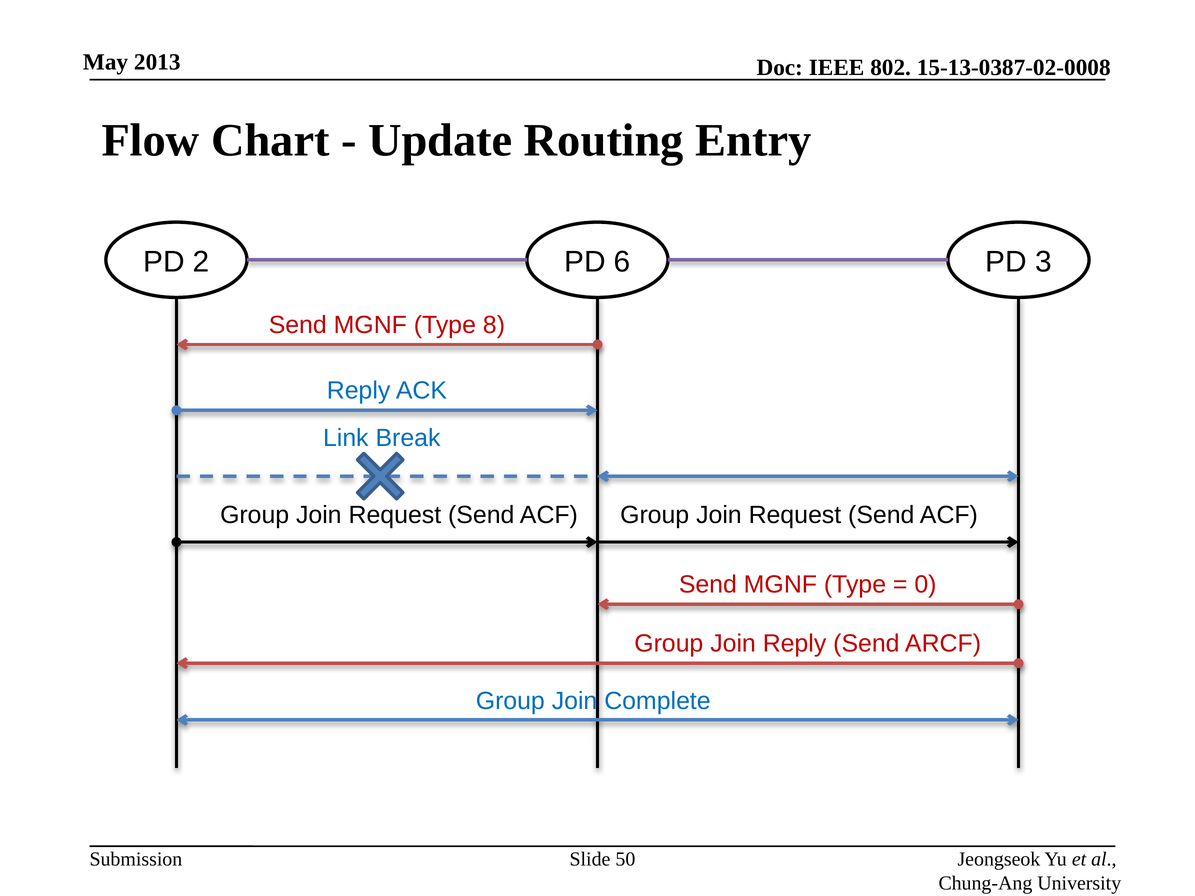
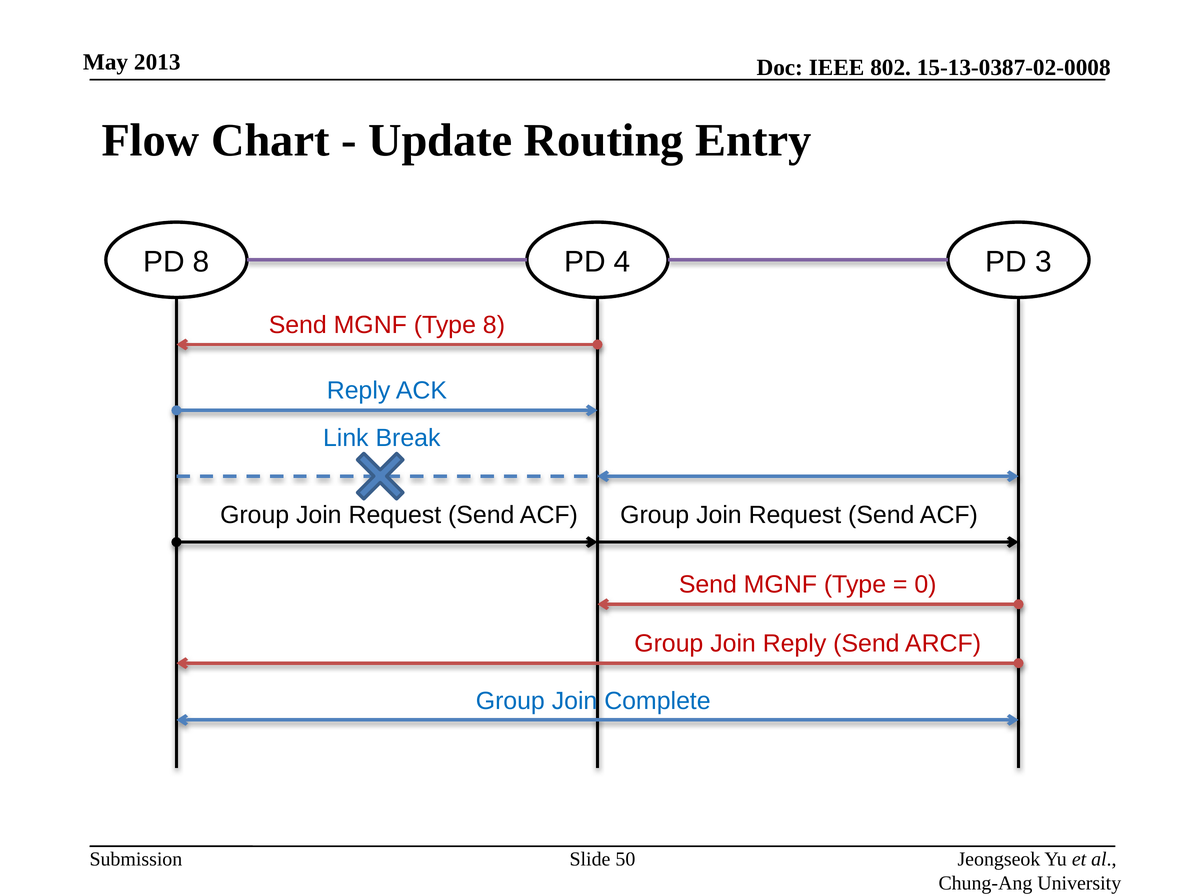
PD 2: 2 -> 8 (201, 262)
6: 6 -> 4 (622, 262)
